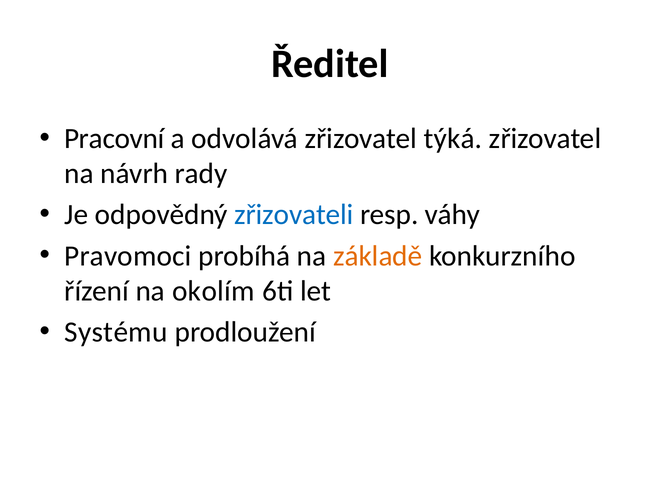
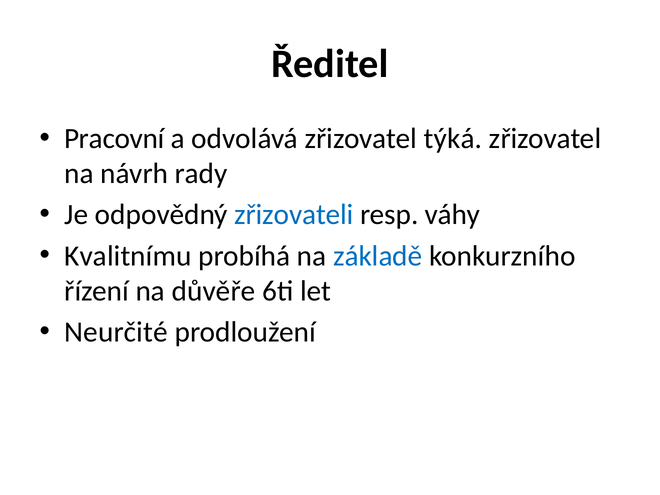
Pravomoci: Pravomoci -> Kvalitnímu (128, 256)
základě colour: orange -> blue (378, 256)
okolím: okolím -> důvěře (214, 291)
Systému: Systému -> Neurčité (116, 332)
